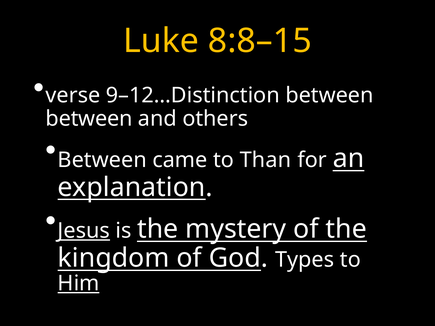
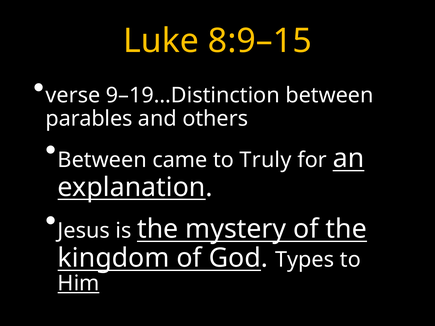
8:8–15: 8:8–15 -> 8:9–15 (260, 41)
9–12…Distinction: 9–12…Distinction -> 9–19…Distinction (193, 95)
between: between -> parables (89, 119)
Than: Than -> Truly (266, 160)
Jesus underline: present -> none (84, 231)
